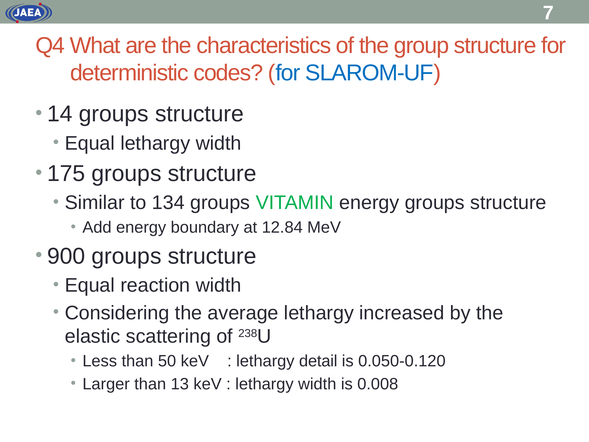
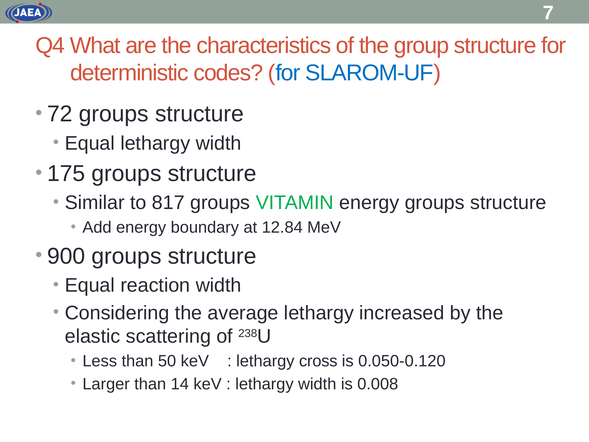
14: 14 -> 72 (60, 114)
134: 134 -> 817 (168, 203)
detail: detail -> cross (318, 361)
13: 13 -> 14 (180, 384)
